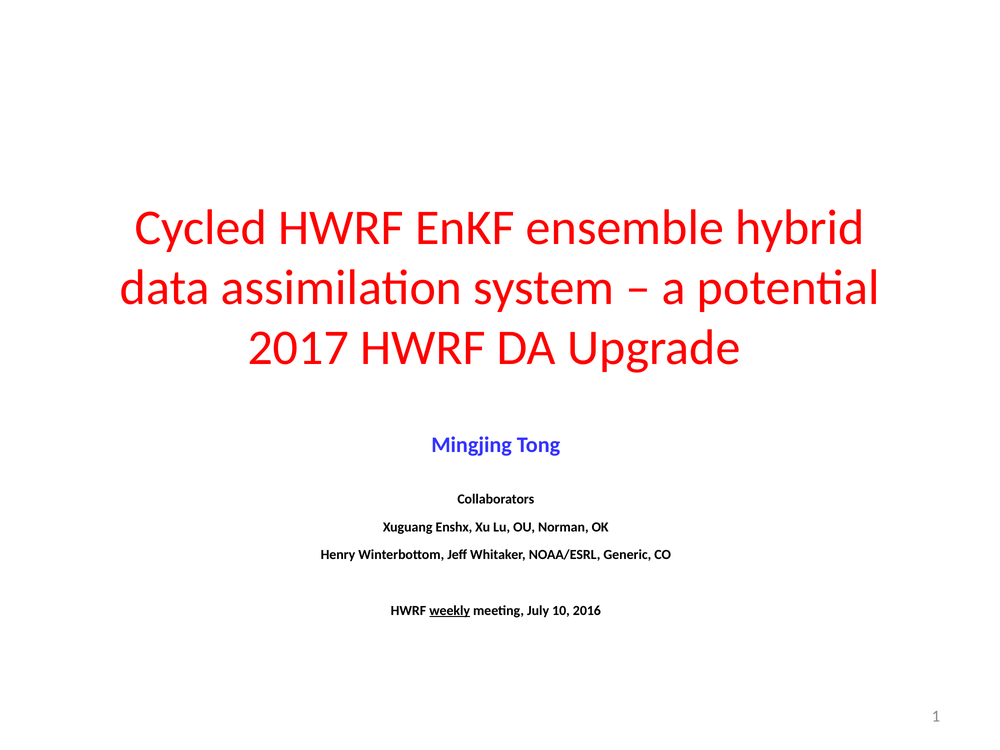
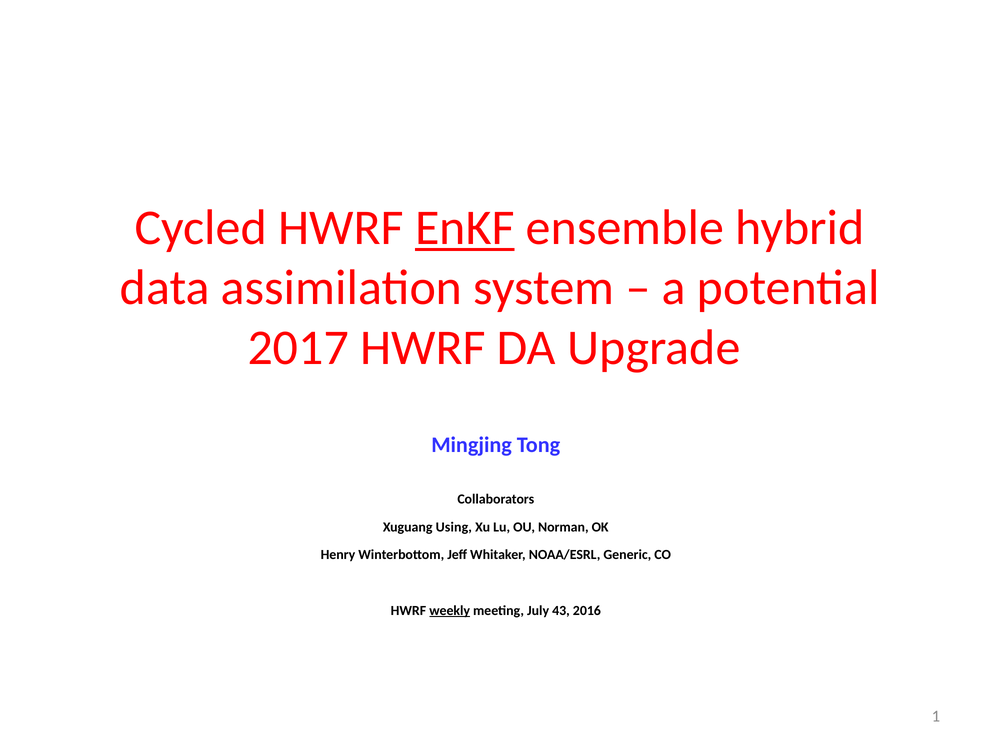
EnKF underline: none -> present (465, 228)
Enshx: Enshx -> Using (454, 527)
10: 10 -> 43 (561, 610)
